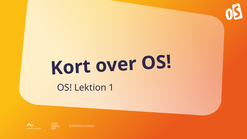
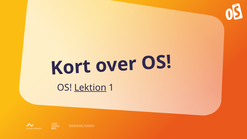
Lektion underline: none -> present (90, 88)
